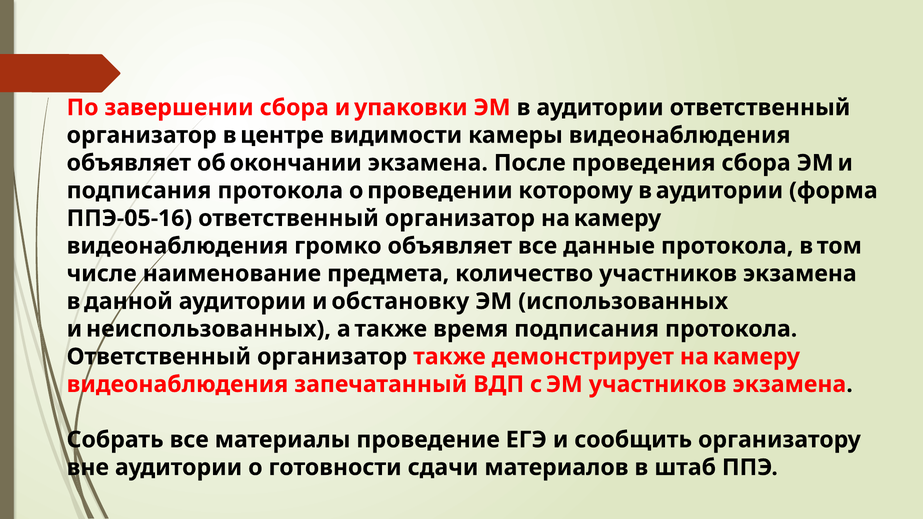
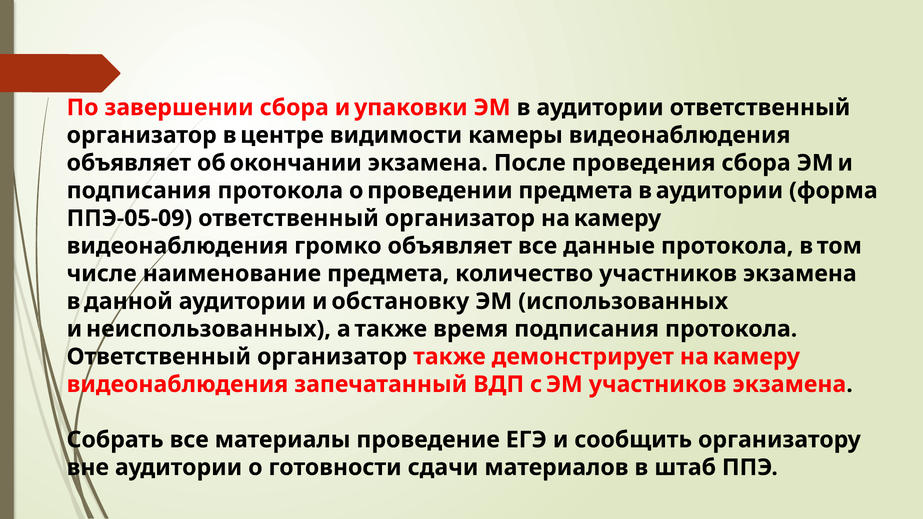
проведении которому: которому -> предмета (576, 191)
ППЭ-05-16: ППЭ-05-16 -> ППЭ-05-09 (129, 218)
